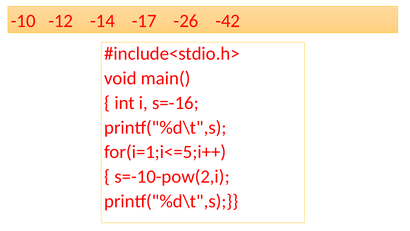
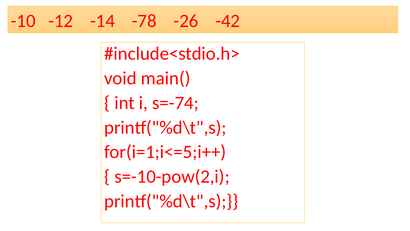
-17: -17 -> -78 (144, 21)
s=-16: s=-16 -> s=-74 (175, 103)
